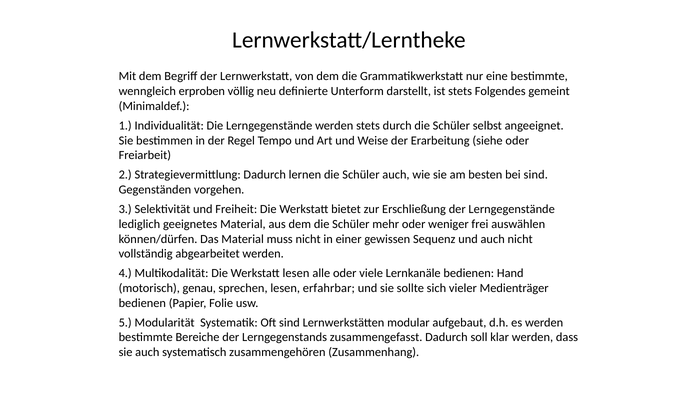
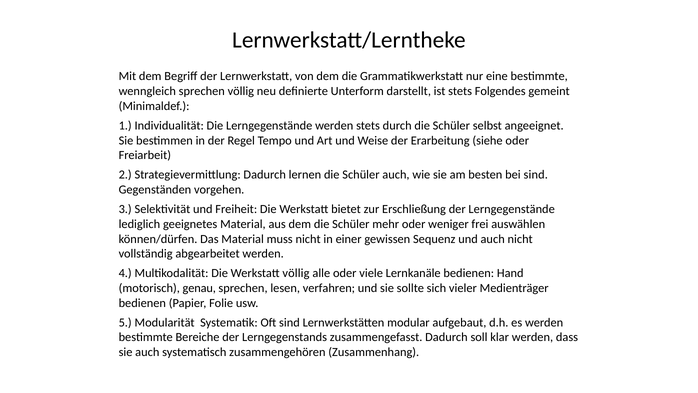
wenngleich erproben: erproben -> sprechen (202, 91)
Werkstatt lesen: lesen -> völlig (296, 273)
erfahrbar: erfahrbar -> verfahren (329, 288)
